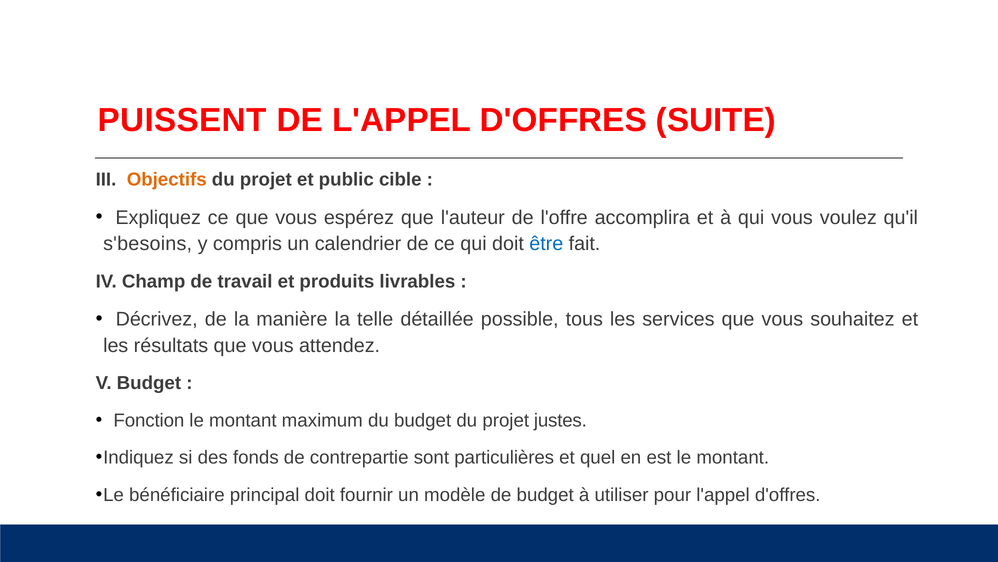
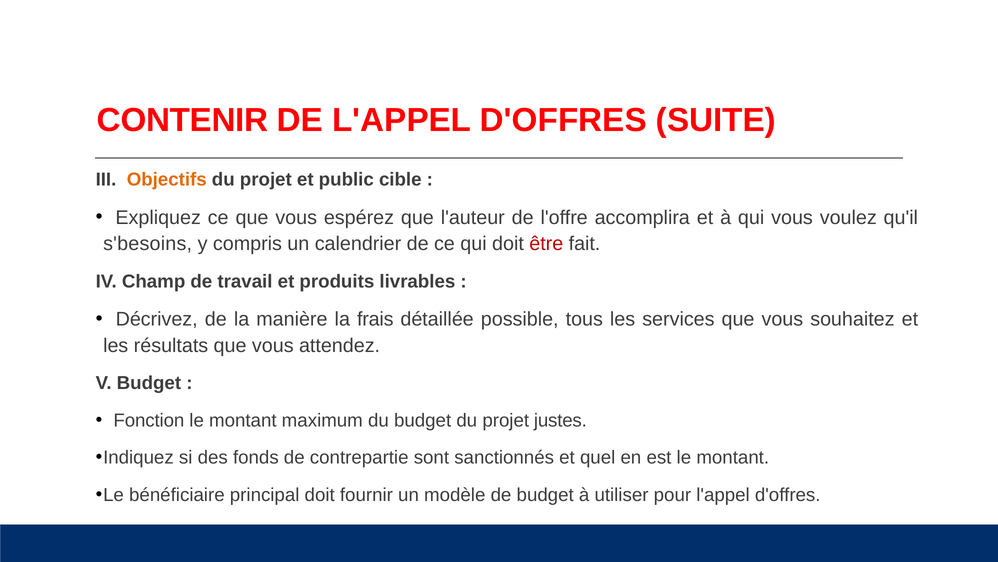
PUISSENT: PUISSENT -> CONTENIR (182, 120)
être colour: blue -> red (546, 243)
telle: telle -> frais (375, 319)
particulières: particulières -> sanctionnés (504, 457)
